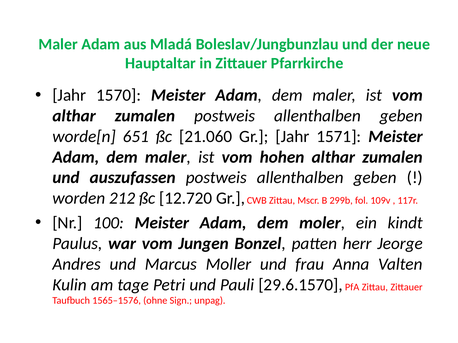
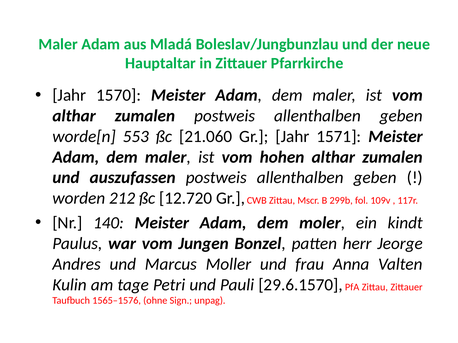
651: 651 -> 553 (136, 137)
100: 100 -> 140 (108, 223)
